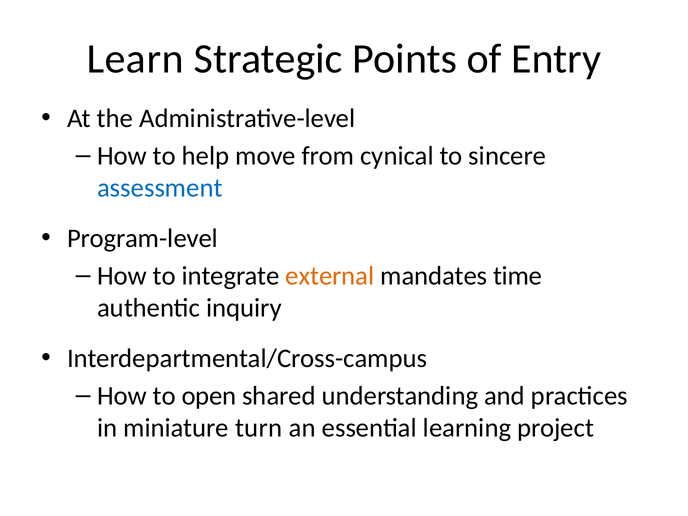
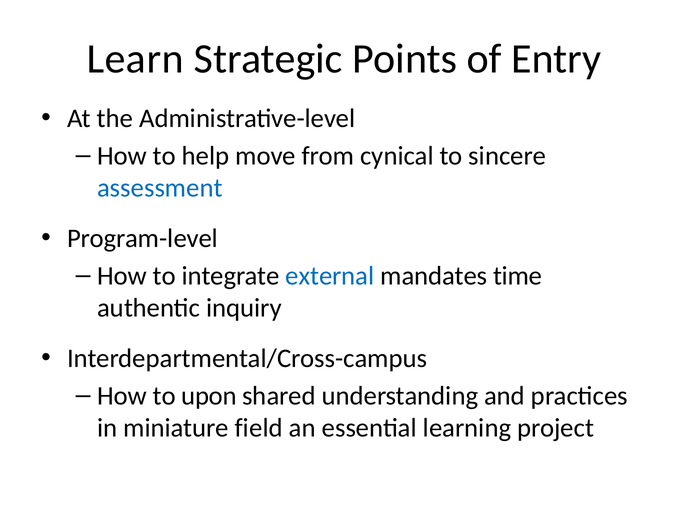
external colour: orange -> blue (330, 276)
open: open -> upon (209, 396)
turn: turn -> field (259, 428)
